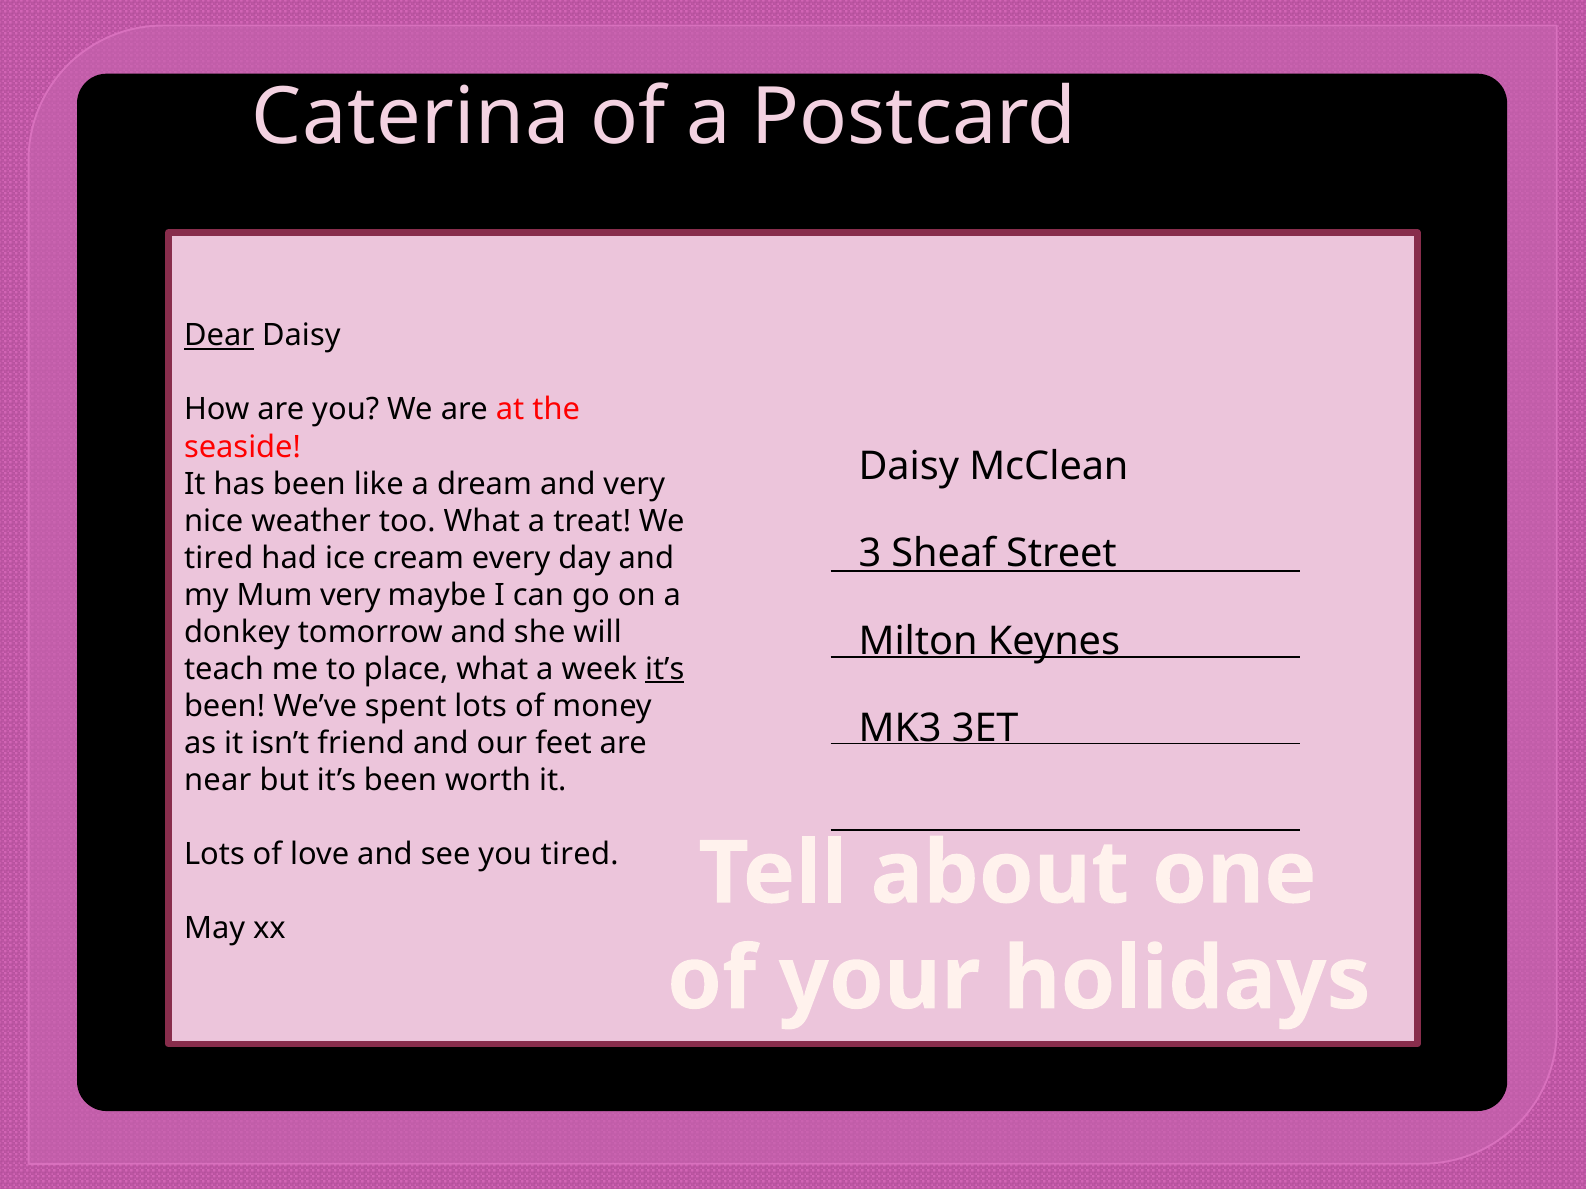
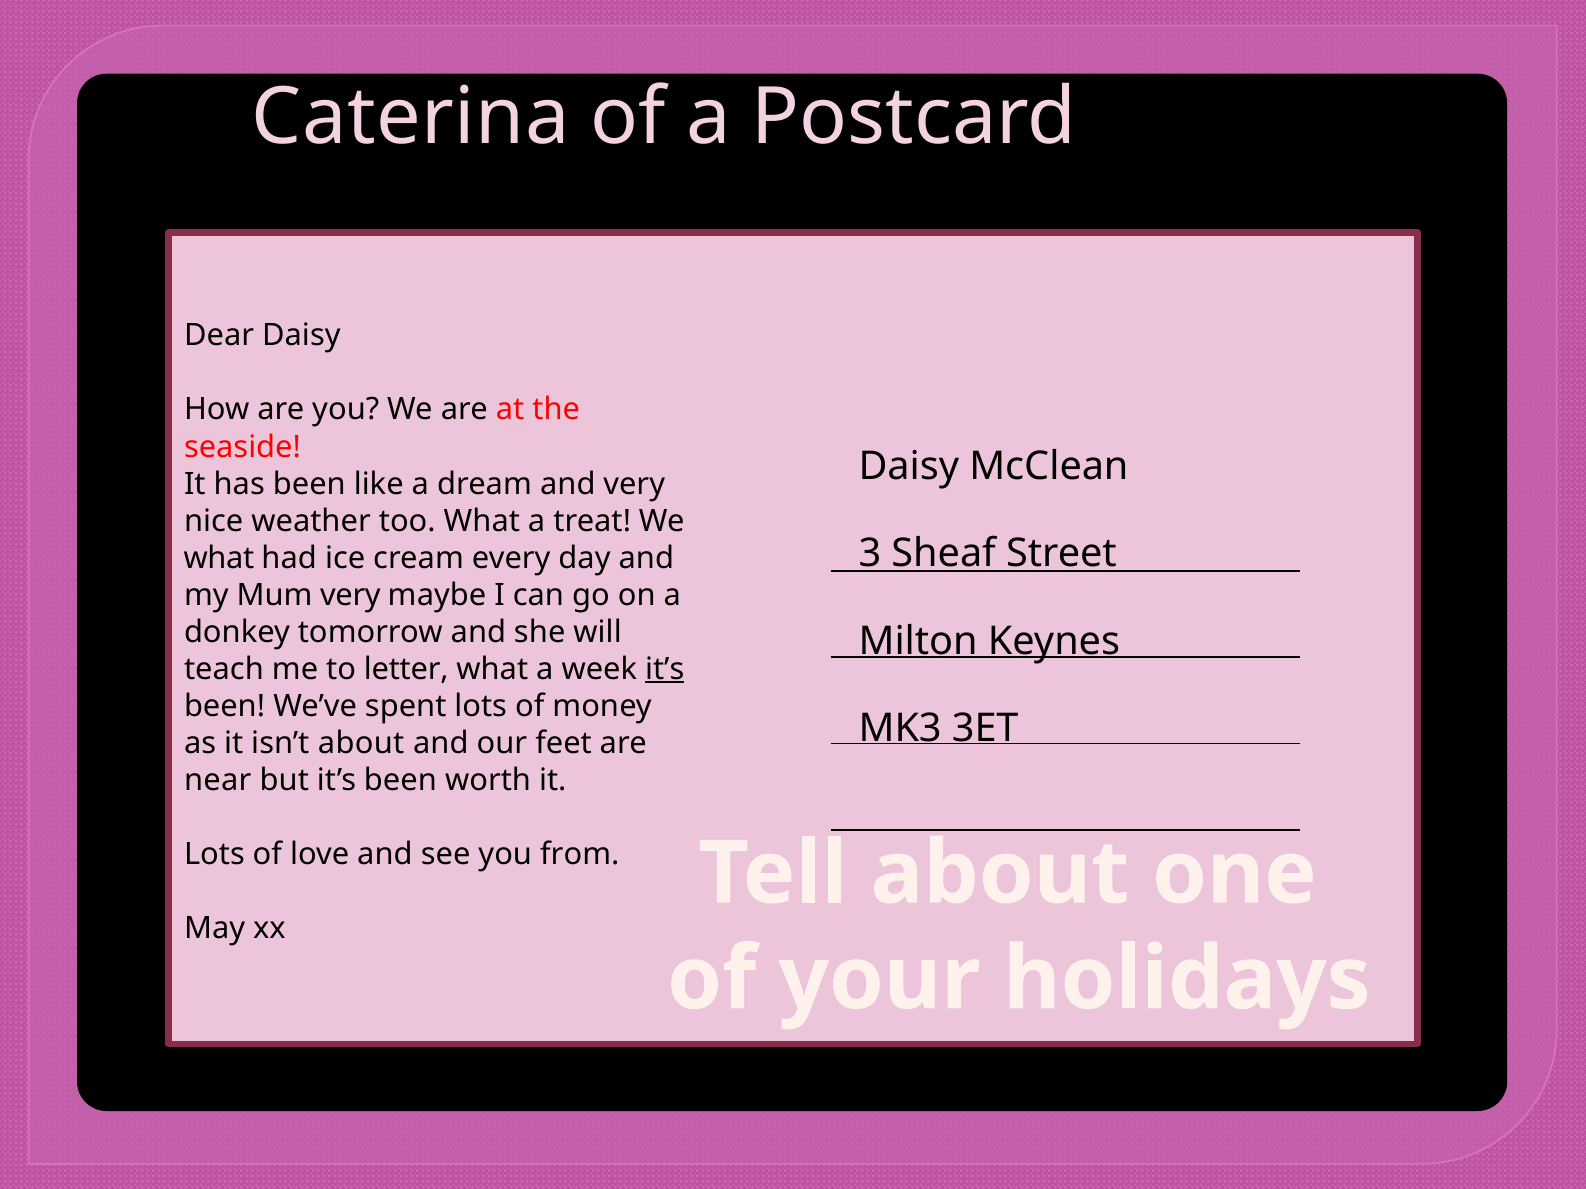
Dear underline: present -> none (219, 336)
tired: tired -> what (219, 558)
place: place -> letter (406, 669)
isn’t friend: friend -> about (361, 743)
you tired: tired -> from (580, 854)
